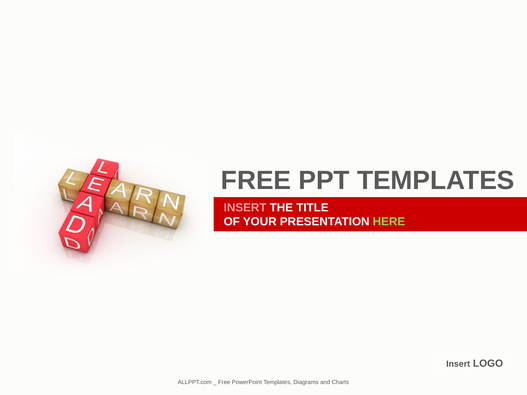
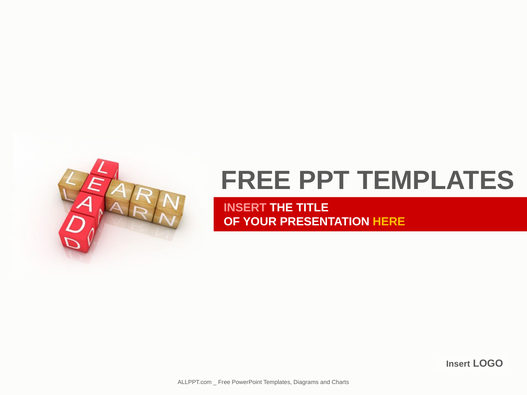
HERE colour: light green -> yellow (389, 222)
